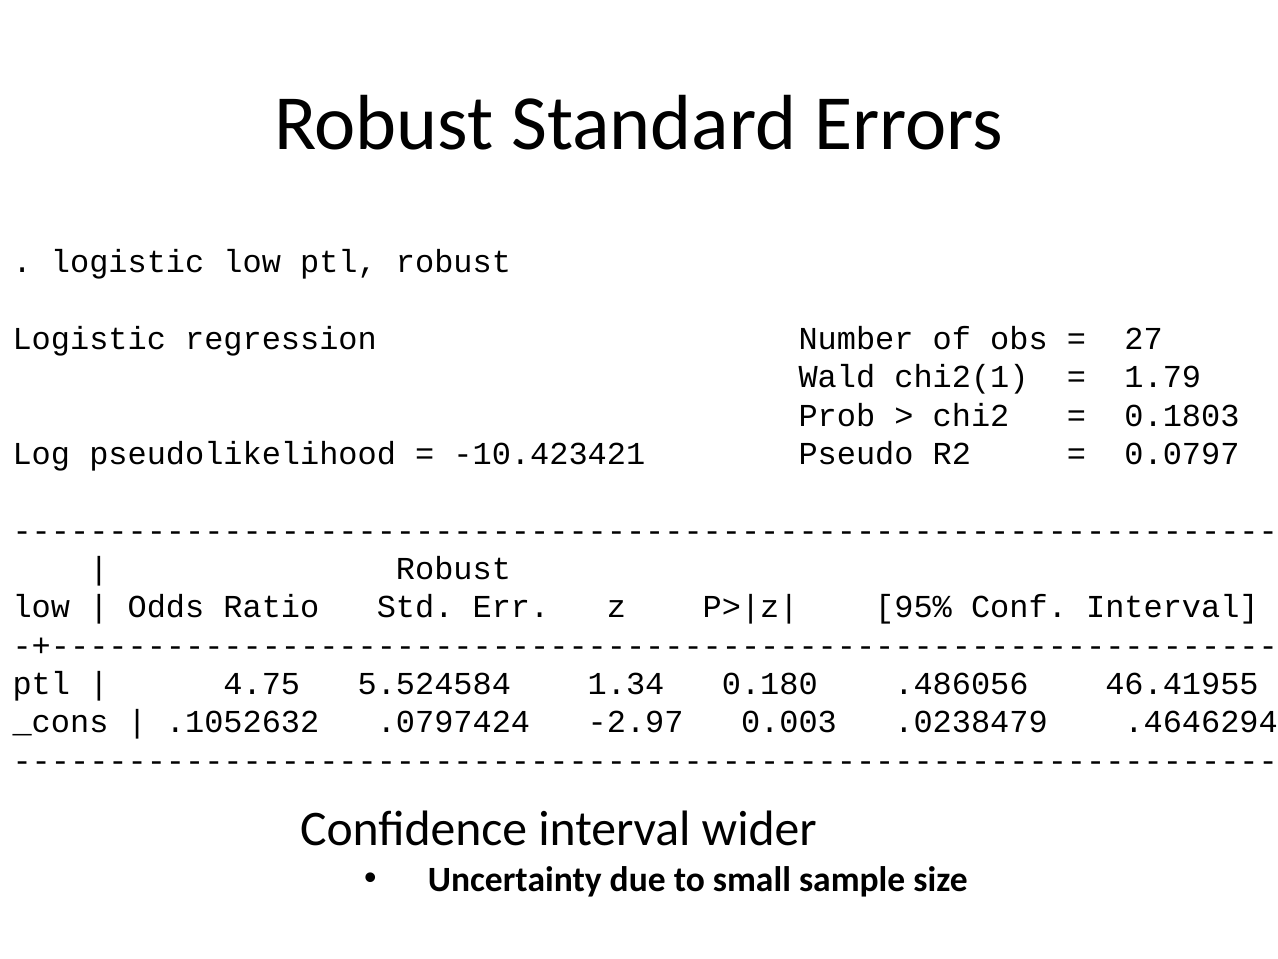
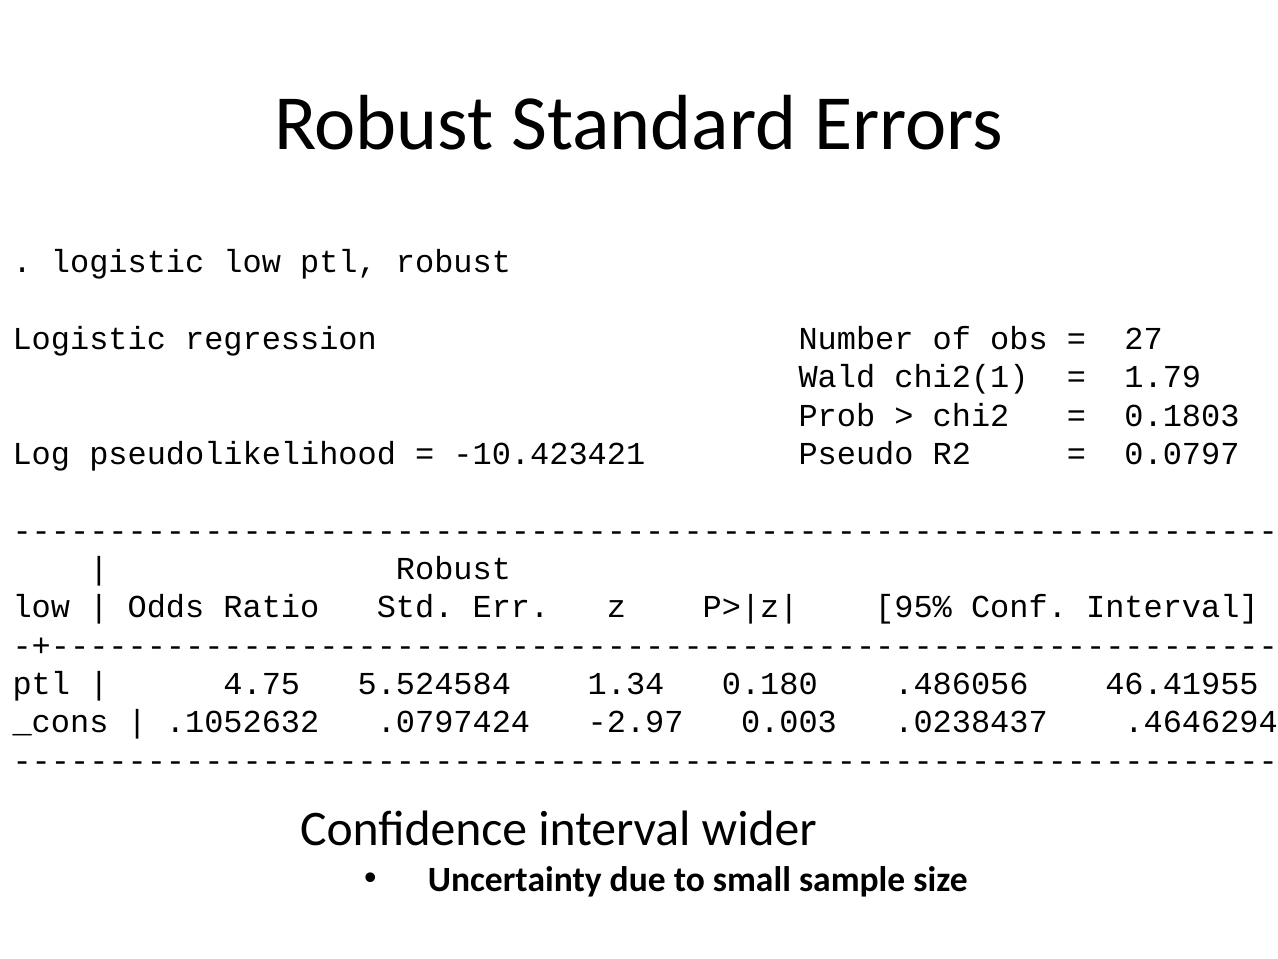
.0238479: .0238479 -> .0238437 (971, 722)
